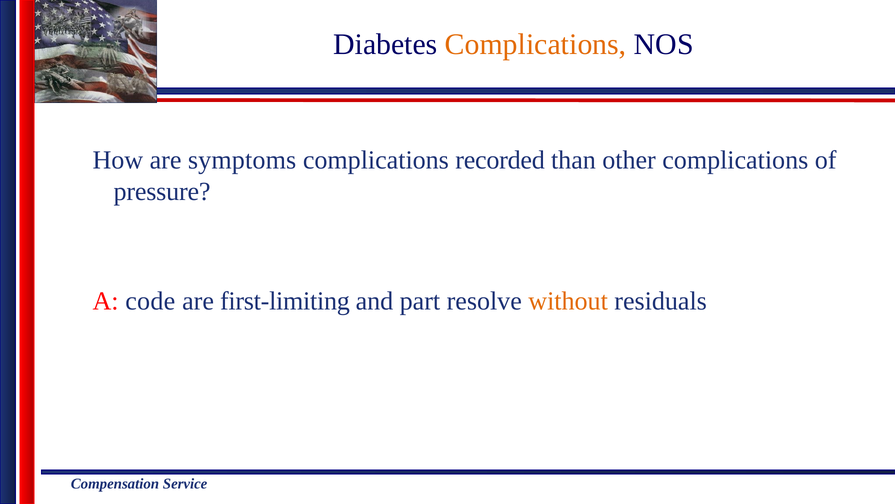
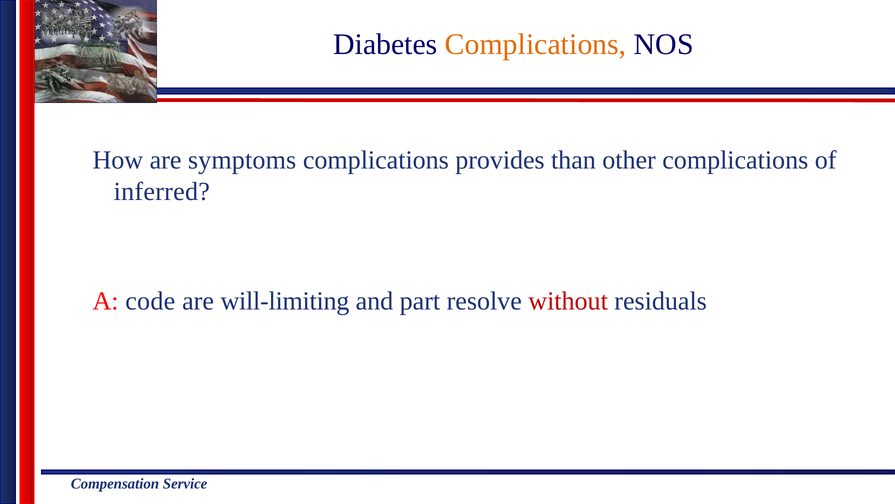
recorded: recorded -> provides (500, 160)
pressure: pressure -> inferred (162, 191)
first-limiting: first-limiting -> will-limiting (285, 301)
without colour: orange -> red (568, 301)
